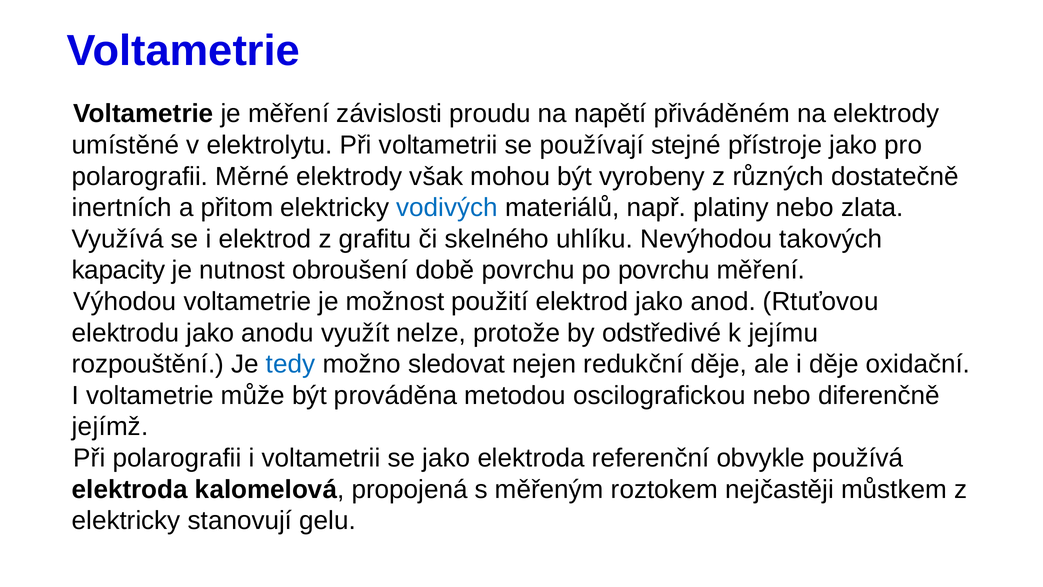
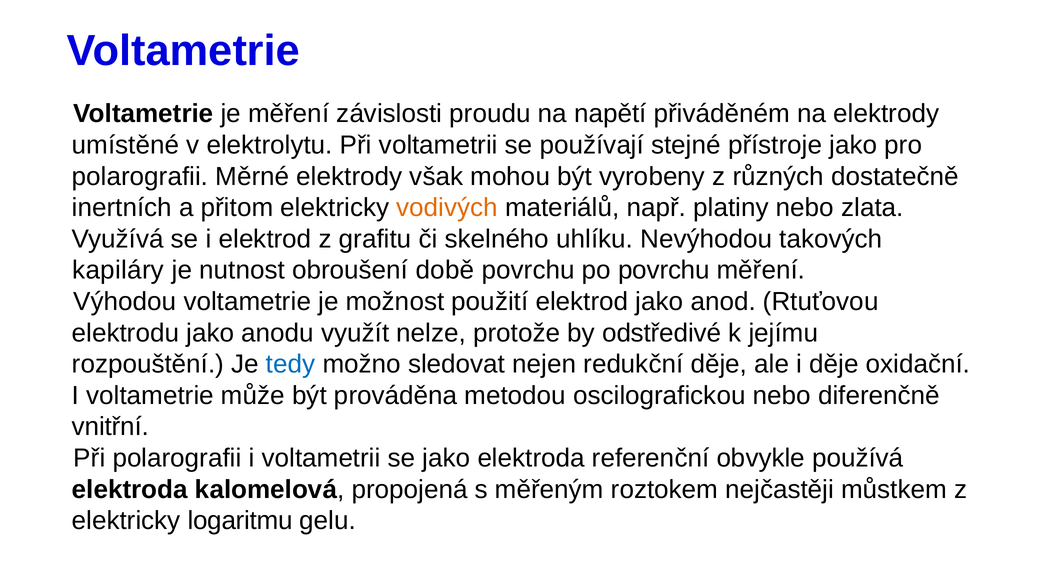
vodivých colour: blue -> orange (447, 208)
kapacity: kapacity -> kapiláry (118, 270)
jejímž: jejímž -> vnitřní (110, 427)
stanovují: stanovují -> logaritmu (240, 521)
